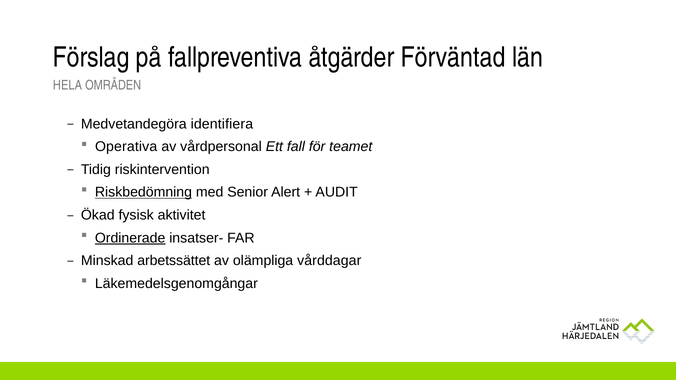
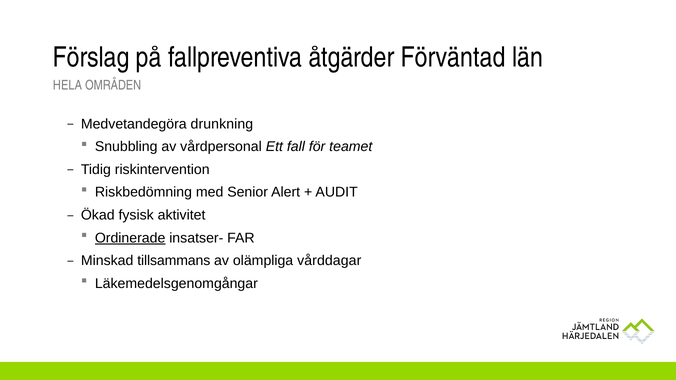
identifiera: identifiera -> drunkning (222, 124)
Operativa: Operativa -> Snubbling (126, 147)
Riskbedömning underline: present -> none (143, 192)
arbetssättet: arbetssättet -> tillsammans (174, 261)
